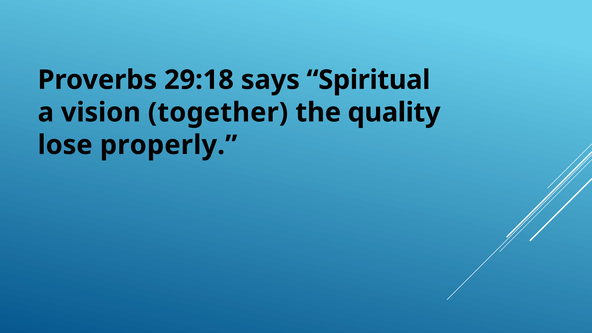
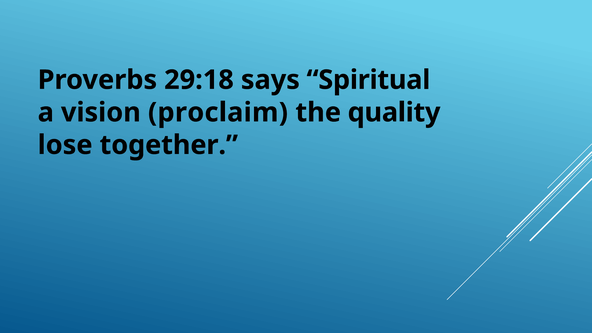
together: together -> proclaim (218, 112)
properly: properly -> together (169, 145)
